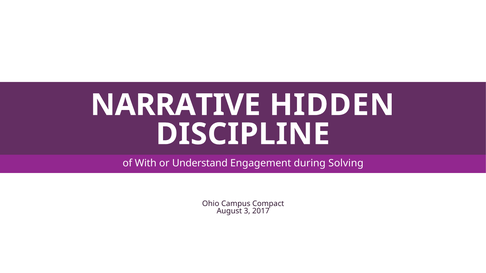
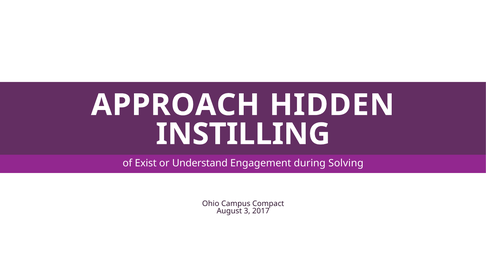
NARRATIVE: NARRATIVE -> APPROACH (175, 105)
DISCIPLINE: DISCIPLINE -> INSTILLING (243, 134)
With: With -> Exist (146, 163)
